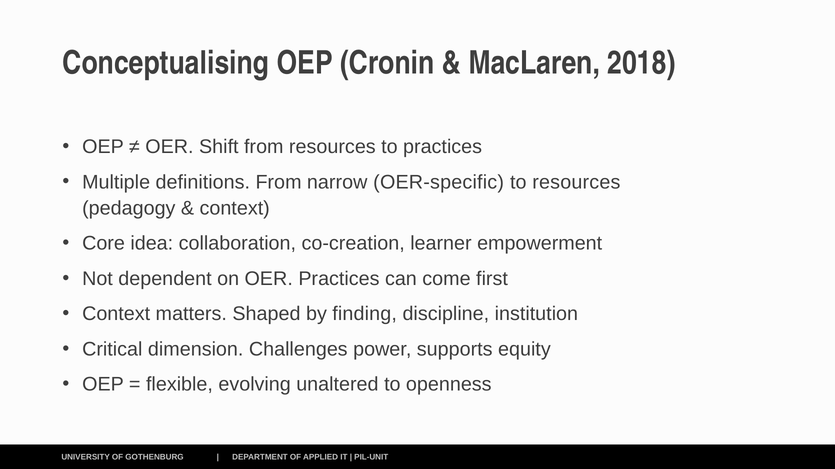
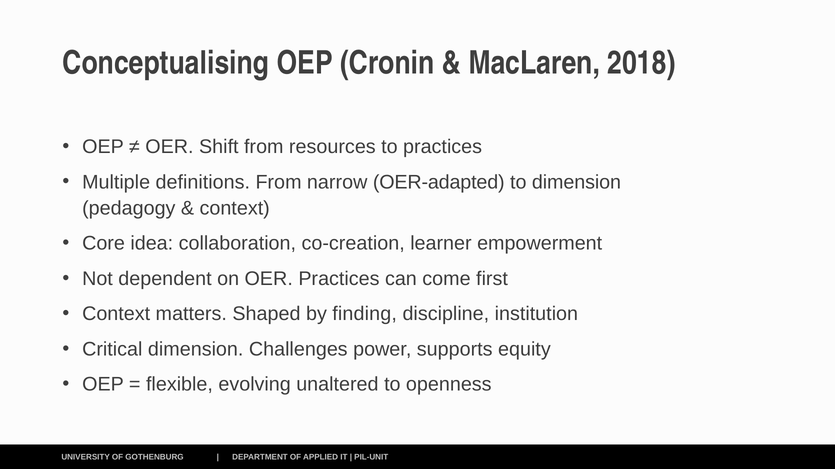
OER-specific: OER-specific -> OER-adapted (439, 182)
to resources: resources -> dimension (577, 182)
